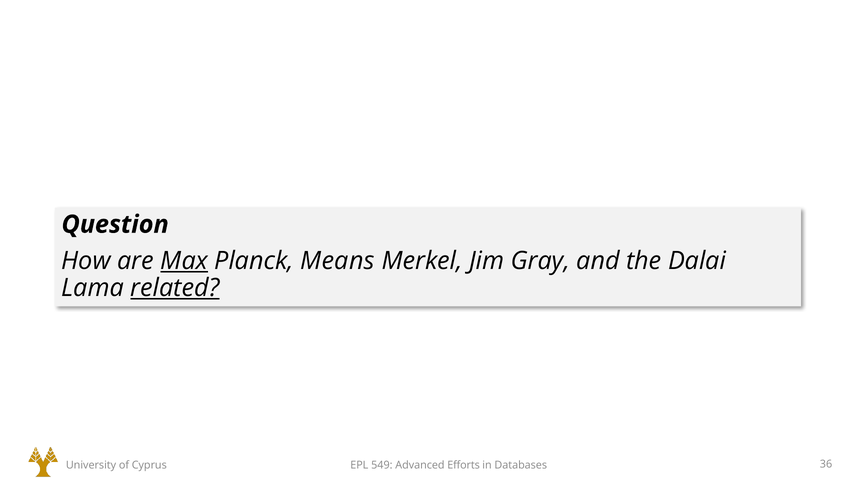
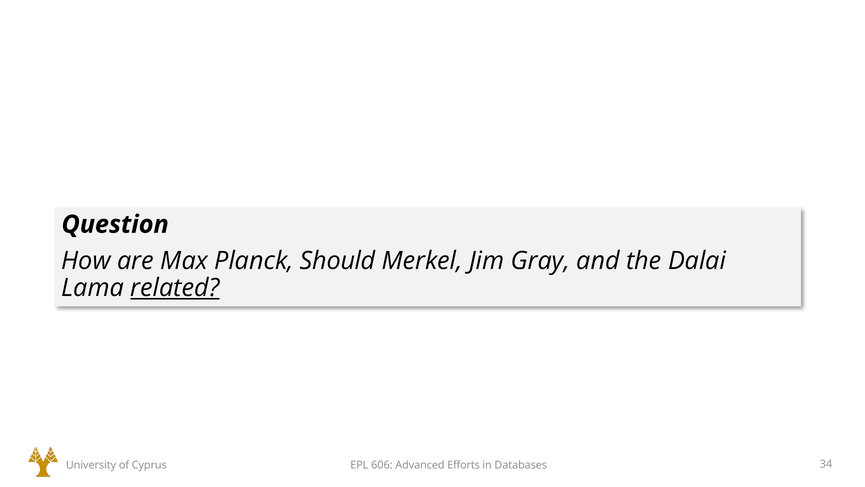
Max underline: present -> none (184, 260)
Means: Means -> Should (338, 260)
549: 549 -> 606 (382, 465)
36: 36 -> 34 (826, 464)
